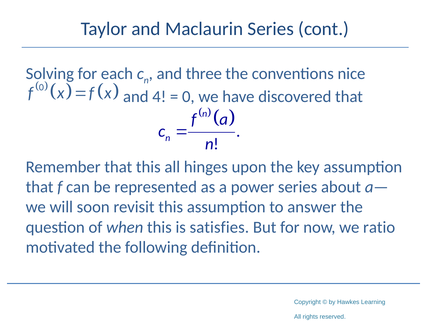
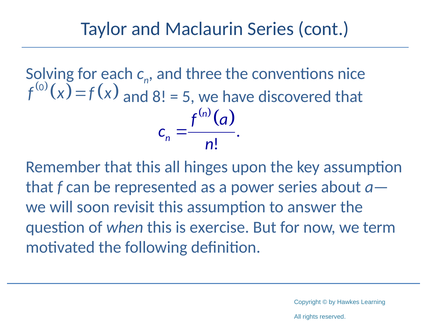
4: 4 -> 8 (159, 96)
0: 0 -> 5 (188, 96)
satisfies: satisfies -> exercise (219, 227)
ratio: ratio -> term (379, 227)
